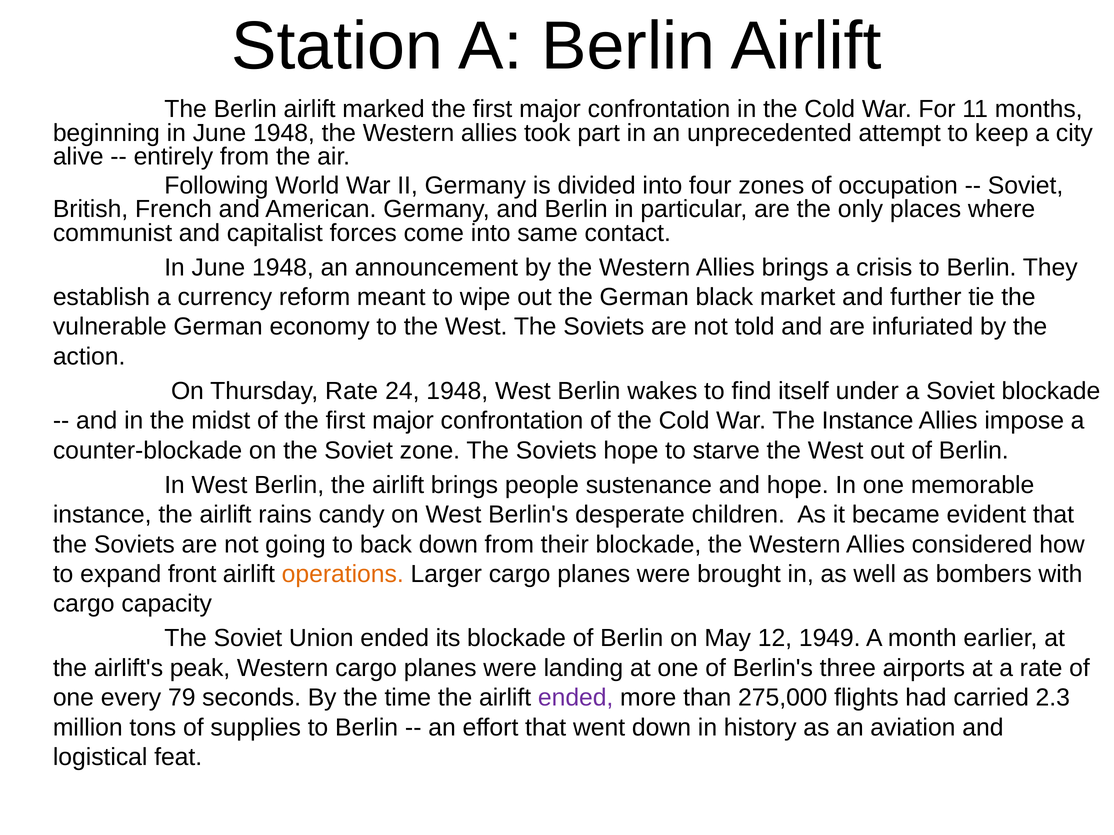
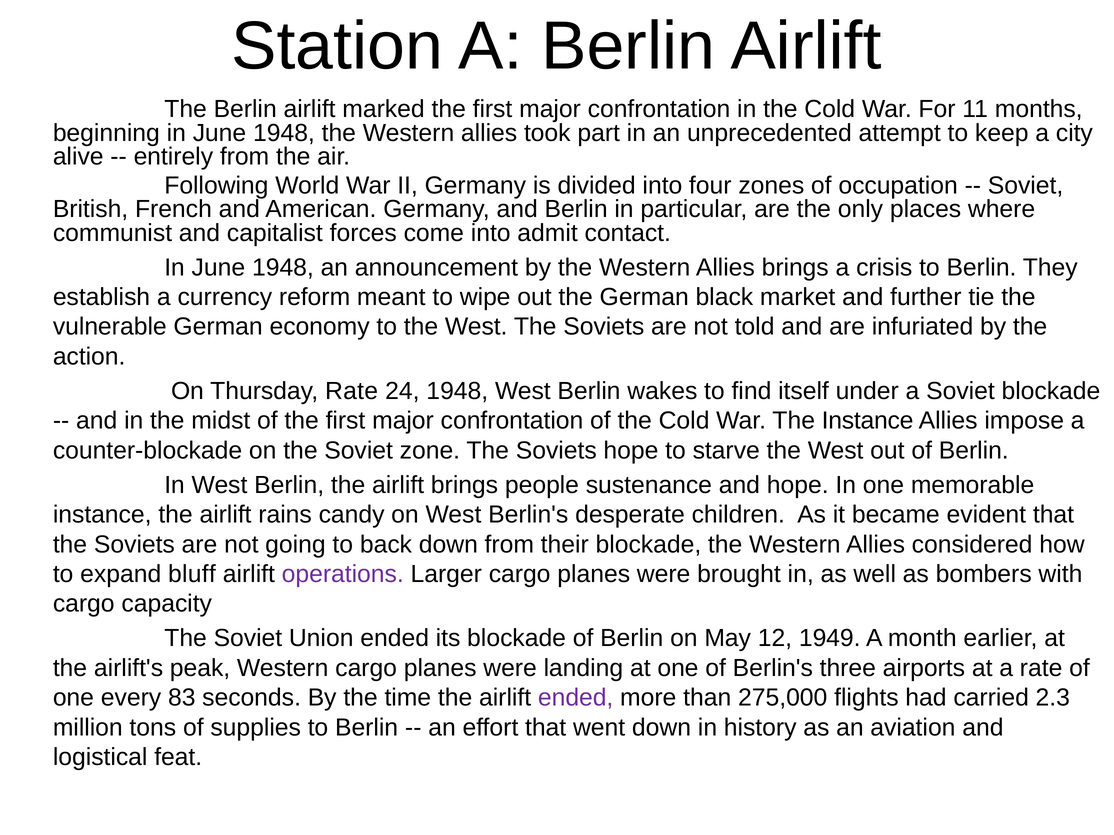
same: same -> admit (548, 233)
front: front -> bluff (192, 574)
operations colour: orange -> purple (343, 574)
79: 79 -> 83 (182, 698)
